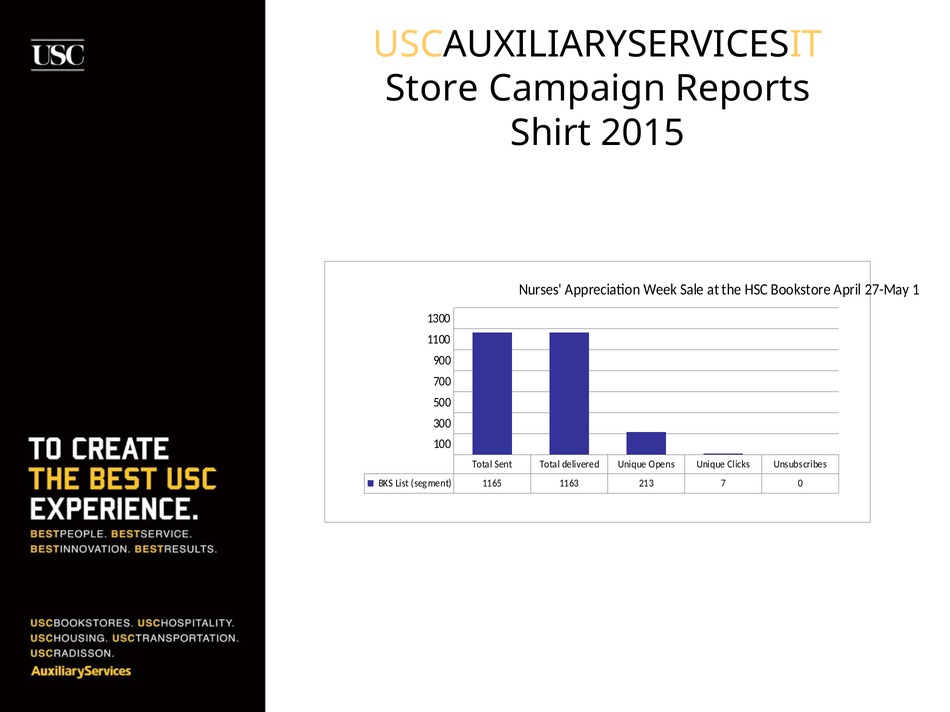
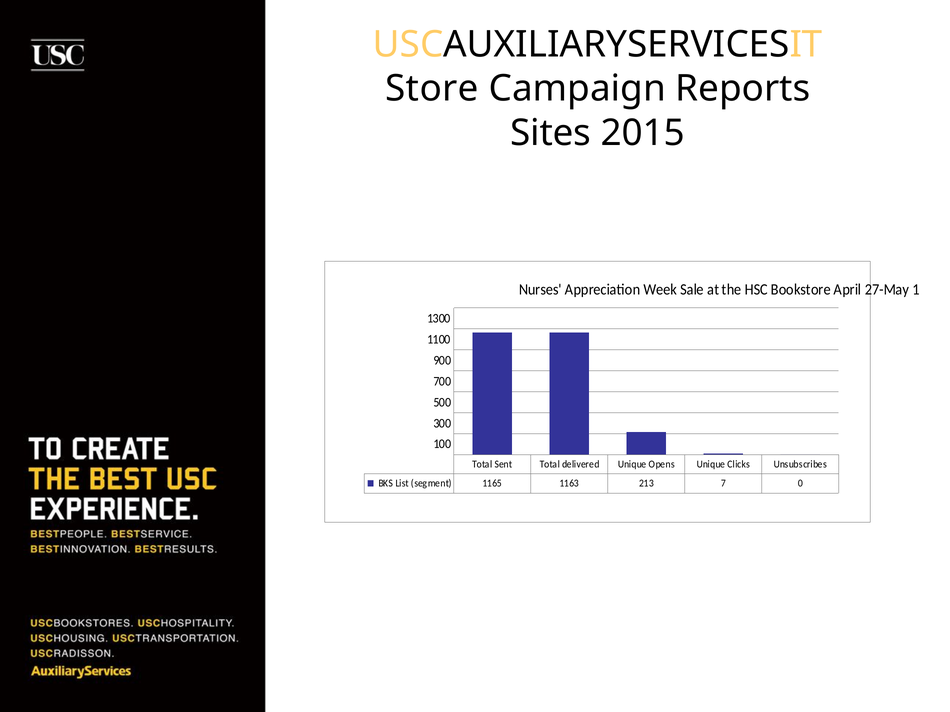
Shirt: Shirt -> Sites (551, 133)
